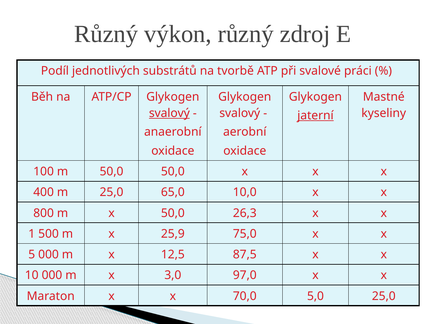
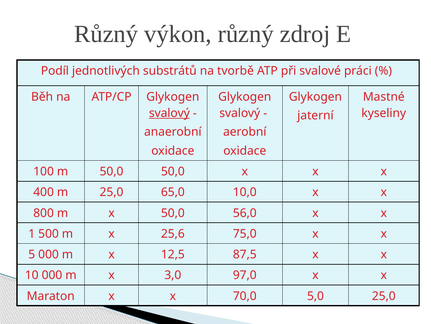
jaterní underline: present -> none (315, 115)
26,3: 26,3 -> 56,0 (245, 213)
25,9: 25,9 -> 25,6 (173, 233)
